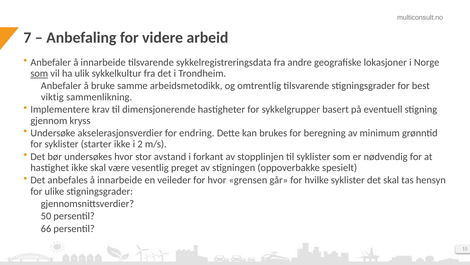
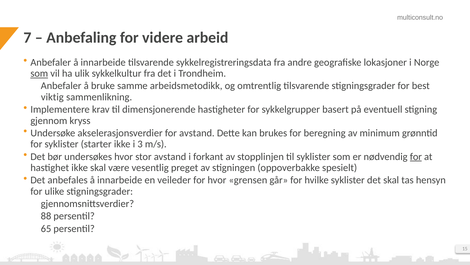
for endring: endring -> avstand (197, 133)
2: 2 -> 3 (140, 144)
for underline: none -> present (416, 156)
50: 50 -> 88 (46, 216)
66: 66 -> 65 (46, 228)
